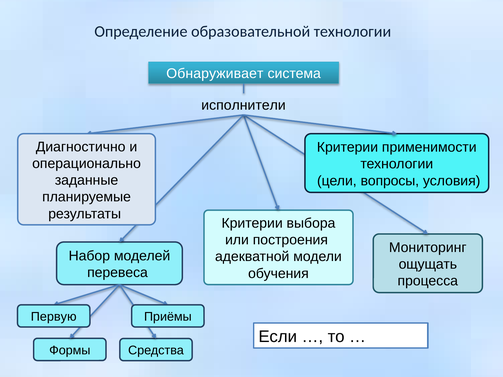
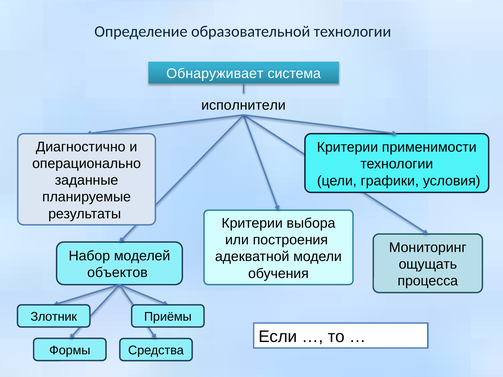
вопросы: вопросы -> графики (390, 181)
перевеса: перевеса -> объектов (117, 273)
Первую: Первую -> Злотник (54, 317)
